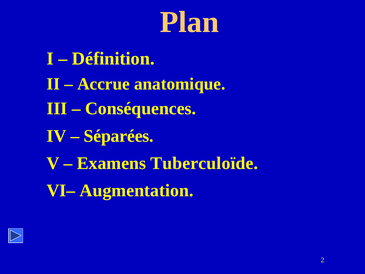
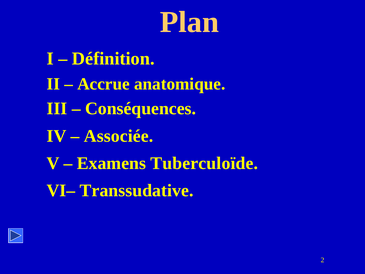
Séparées: Séparées -> Associée (119, 136)
Augmentation: Augmentation -> Transsudative (137, 190)
